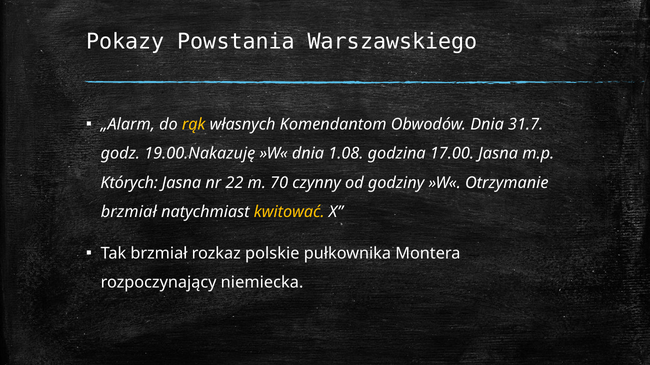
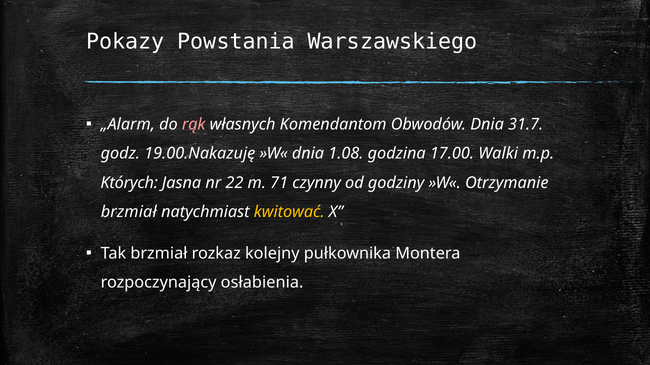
rąk colour: yellow -> pink (194, 125)
17.00 Jasna: Jasna -> Walki (498, 154)
70: 70 -> 71 (279, 183)
polskie: polskie -> kolejny (272, 254)
niemiecka: niemiecka -> osłabienia (262, 283)
